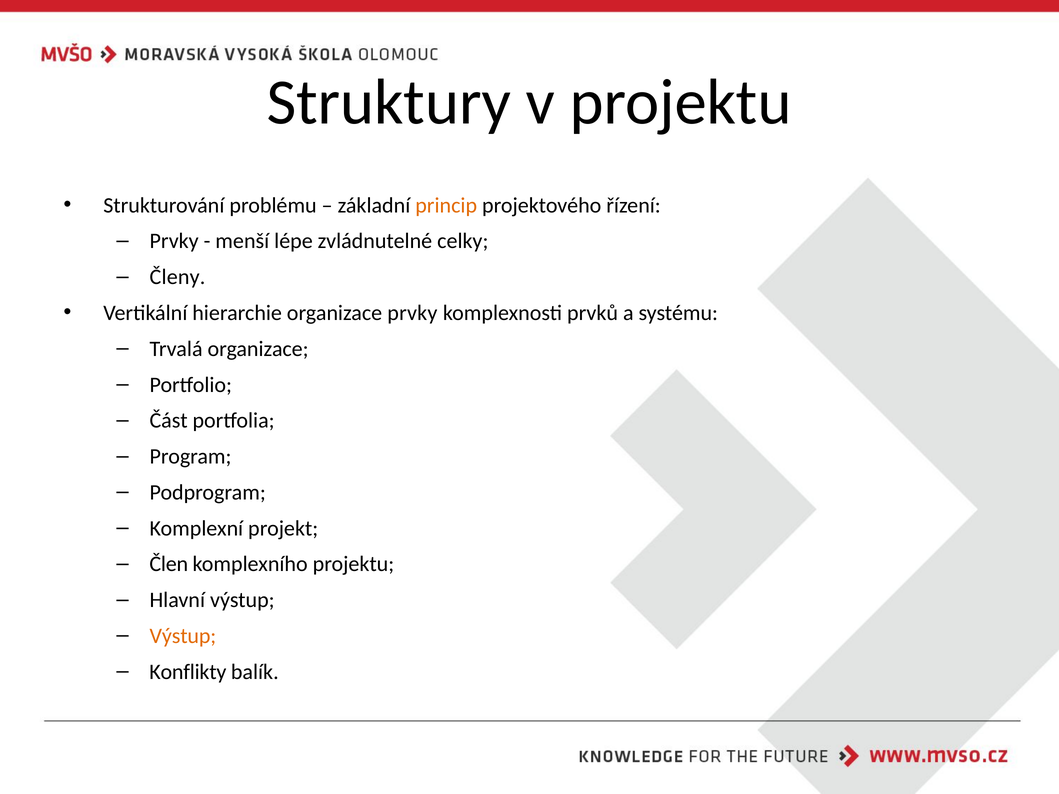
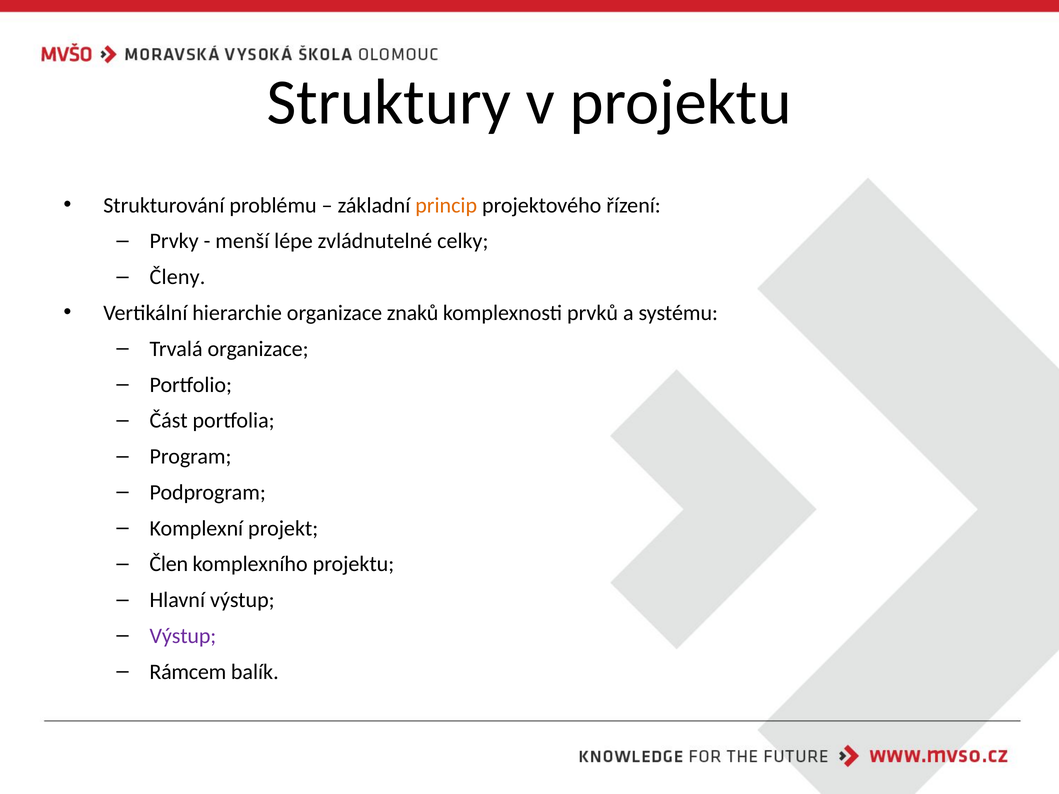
organizace prvky: prvky -> znaků (413, 313)
Výstup colour: orange -> purple (183, 636)
Konflikty: Konflikty -> Rámcem (188, 672)
